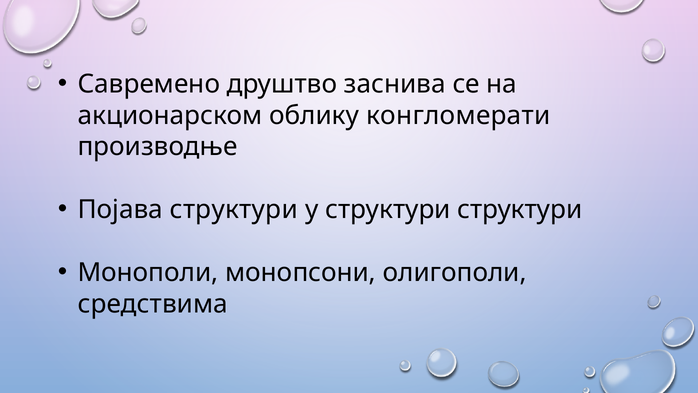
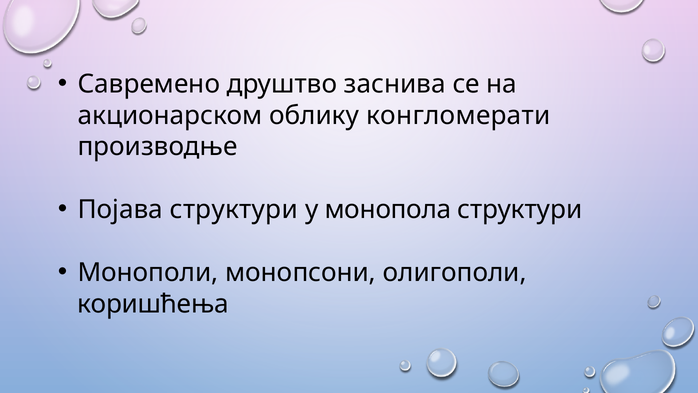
у структури: структури -> монопола (388, 209)
средствима: средствима -> коришћења (153, 304)
